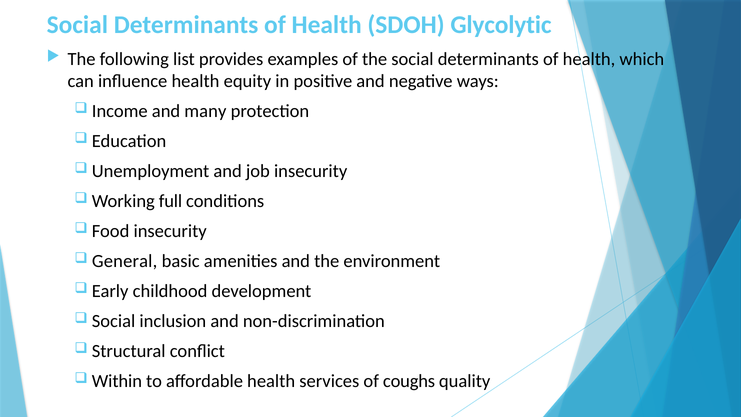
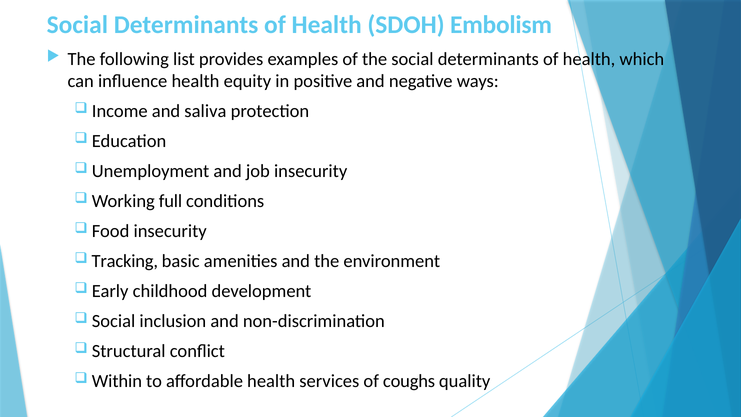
Glycolytic: Glycolytic -> Embolism (501, 25)
many: many -> saliva (205, 111)
General: General -> Tracking (125, 261)
